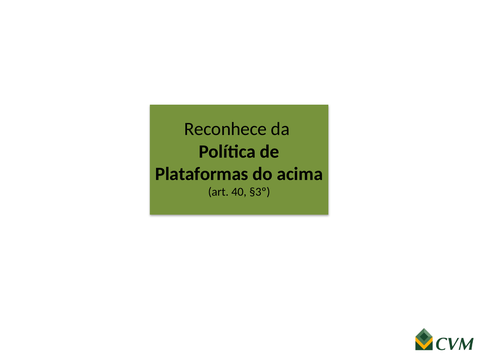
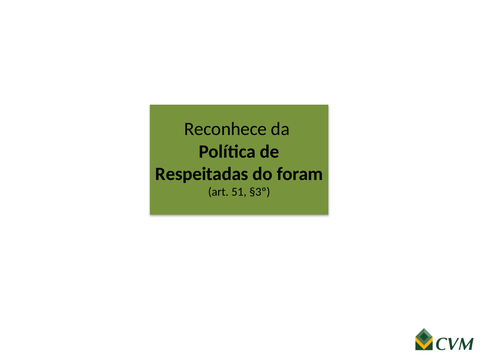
Plataformas: Plataformas -> Respeitadas (202, 174)
acima: acima -> foram (300, 174)
40: 40 -> 51 (239, 192)
